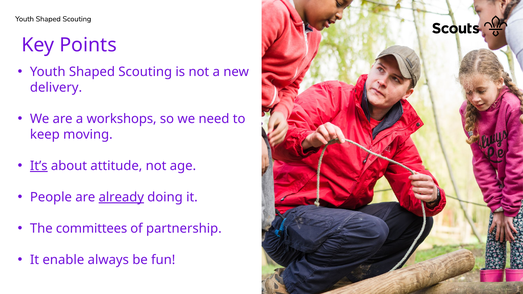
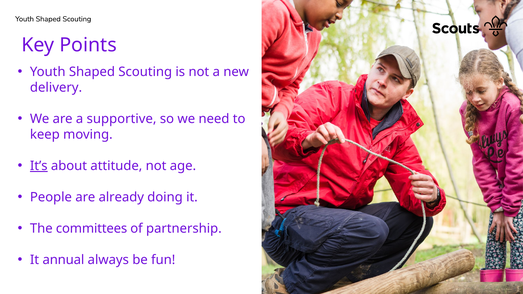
workshops: workshops -> supportive (122, 119)
already underline: present -> none (121, 197)
enable: enable -> annual (63, 260)
